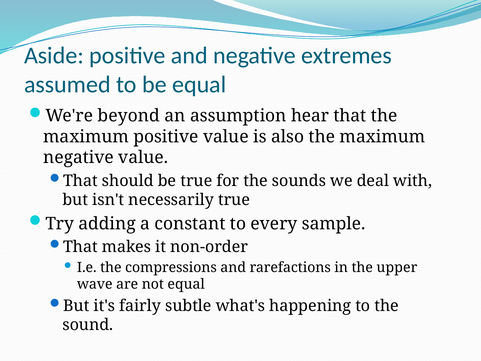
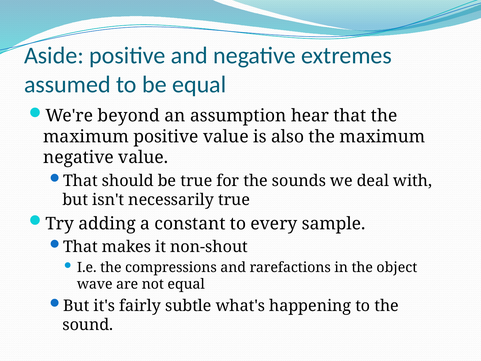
non-order: non-order -> non-shout (209, 247)
upper: upper -> object (397, 267)
